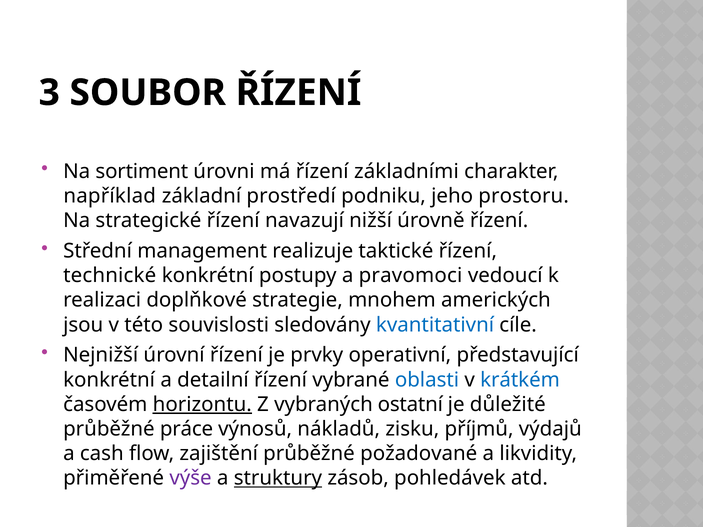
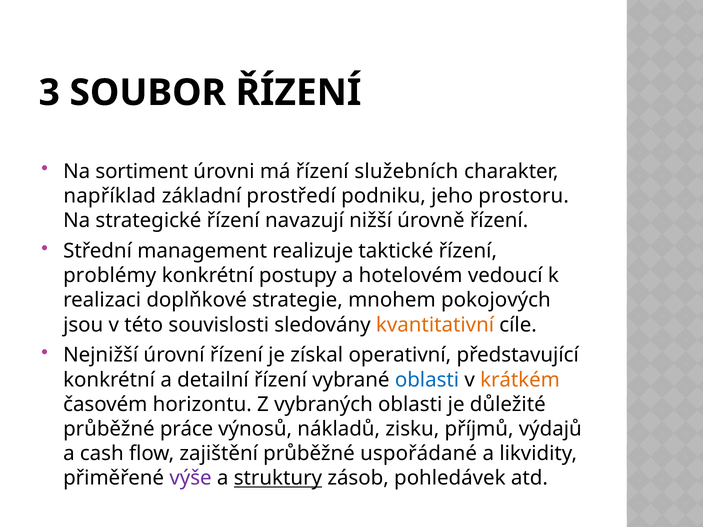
základními: základními -> služebních (406, 171)
technické: technické -> problémy (110, 276)
pravomoci: pravomoci -> hotelovém (411, 276)
amerických: amerických -> pokojových (496, 300)
kvantitativní colour: blue -> orange (435, 325)
prvky: prvky -> získal (317, 355)
krátkém colour: blue -> orange (520, 380)
horizontu underline: present -> none (202, 405)
vybraných ostatní: ostatní -> oblasti (410, 405)
požadované: požadované -> uspořádané (419, 454)
